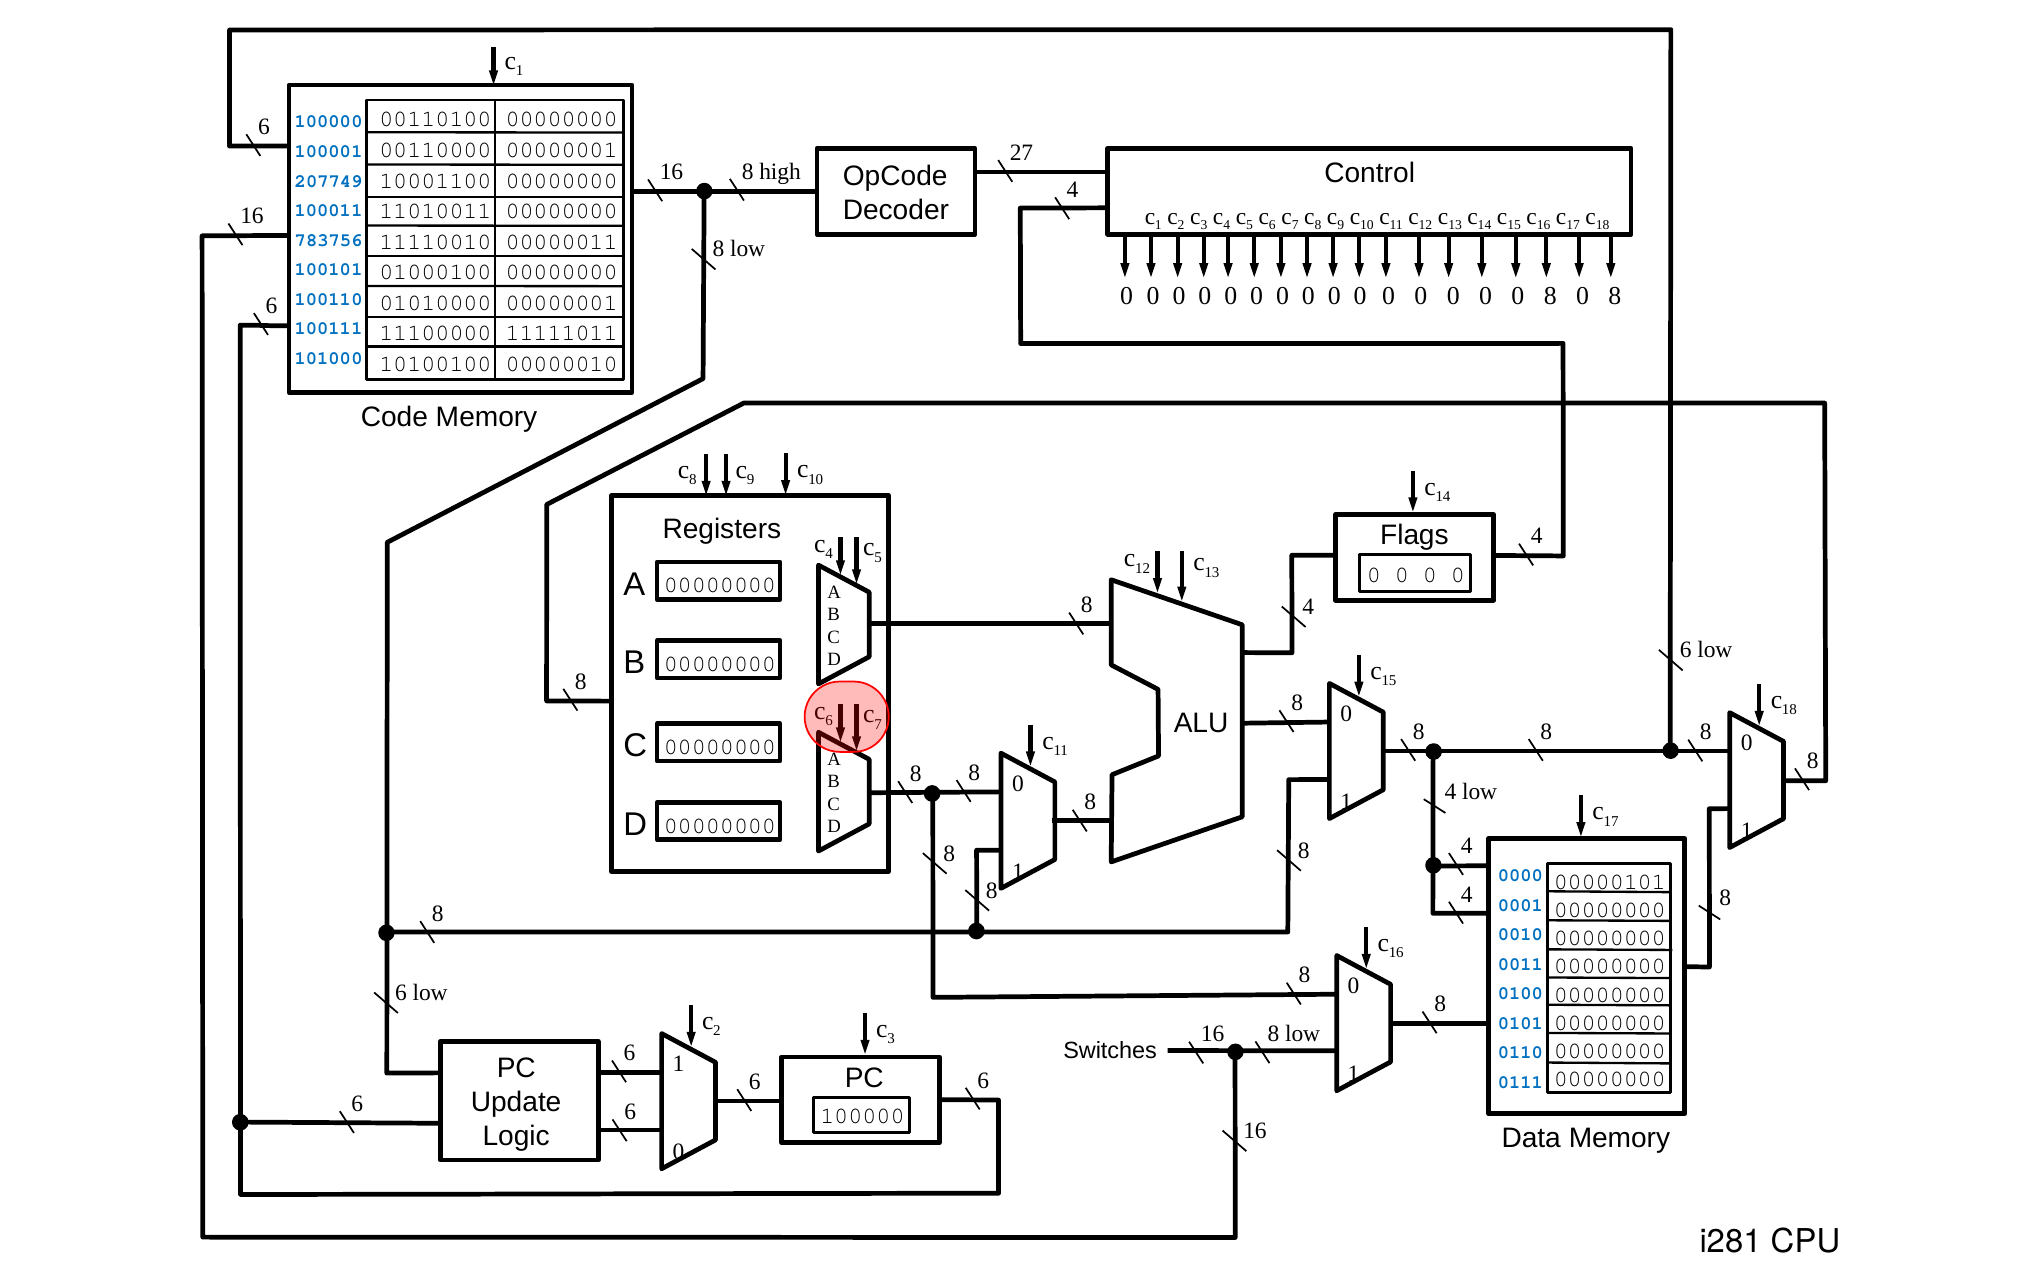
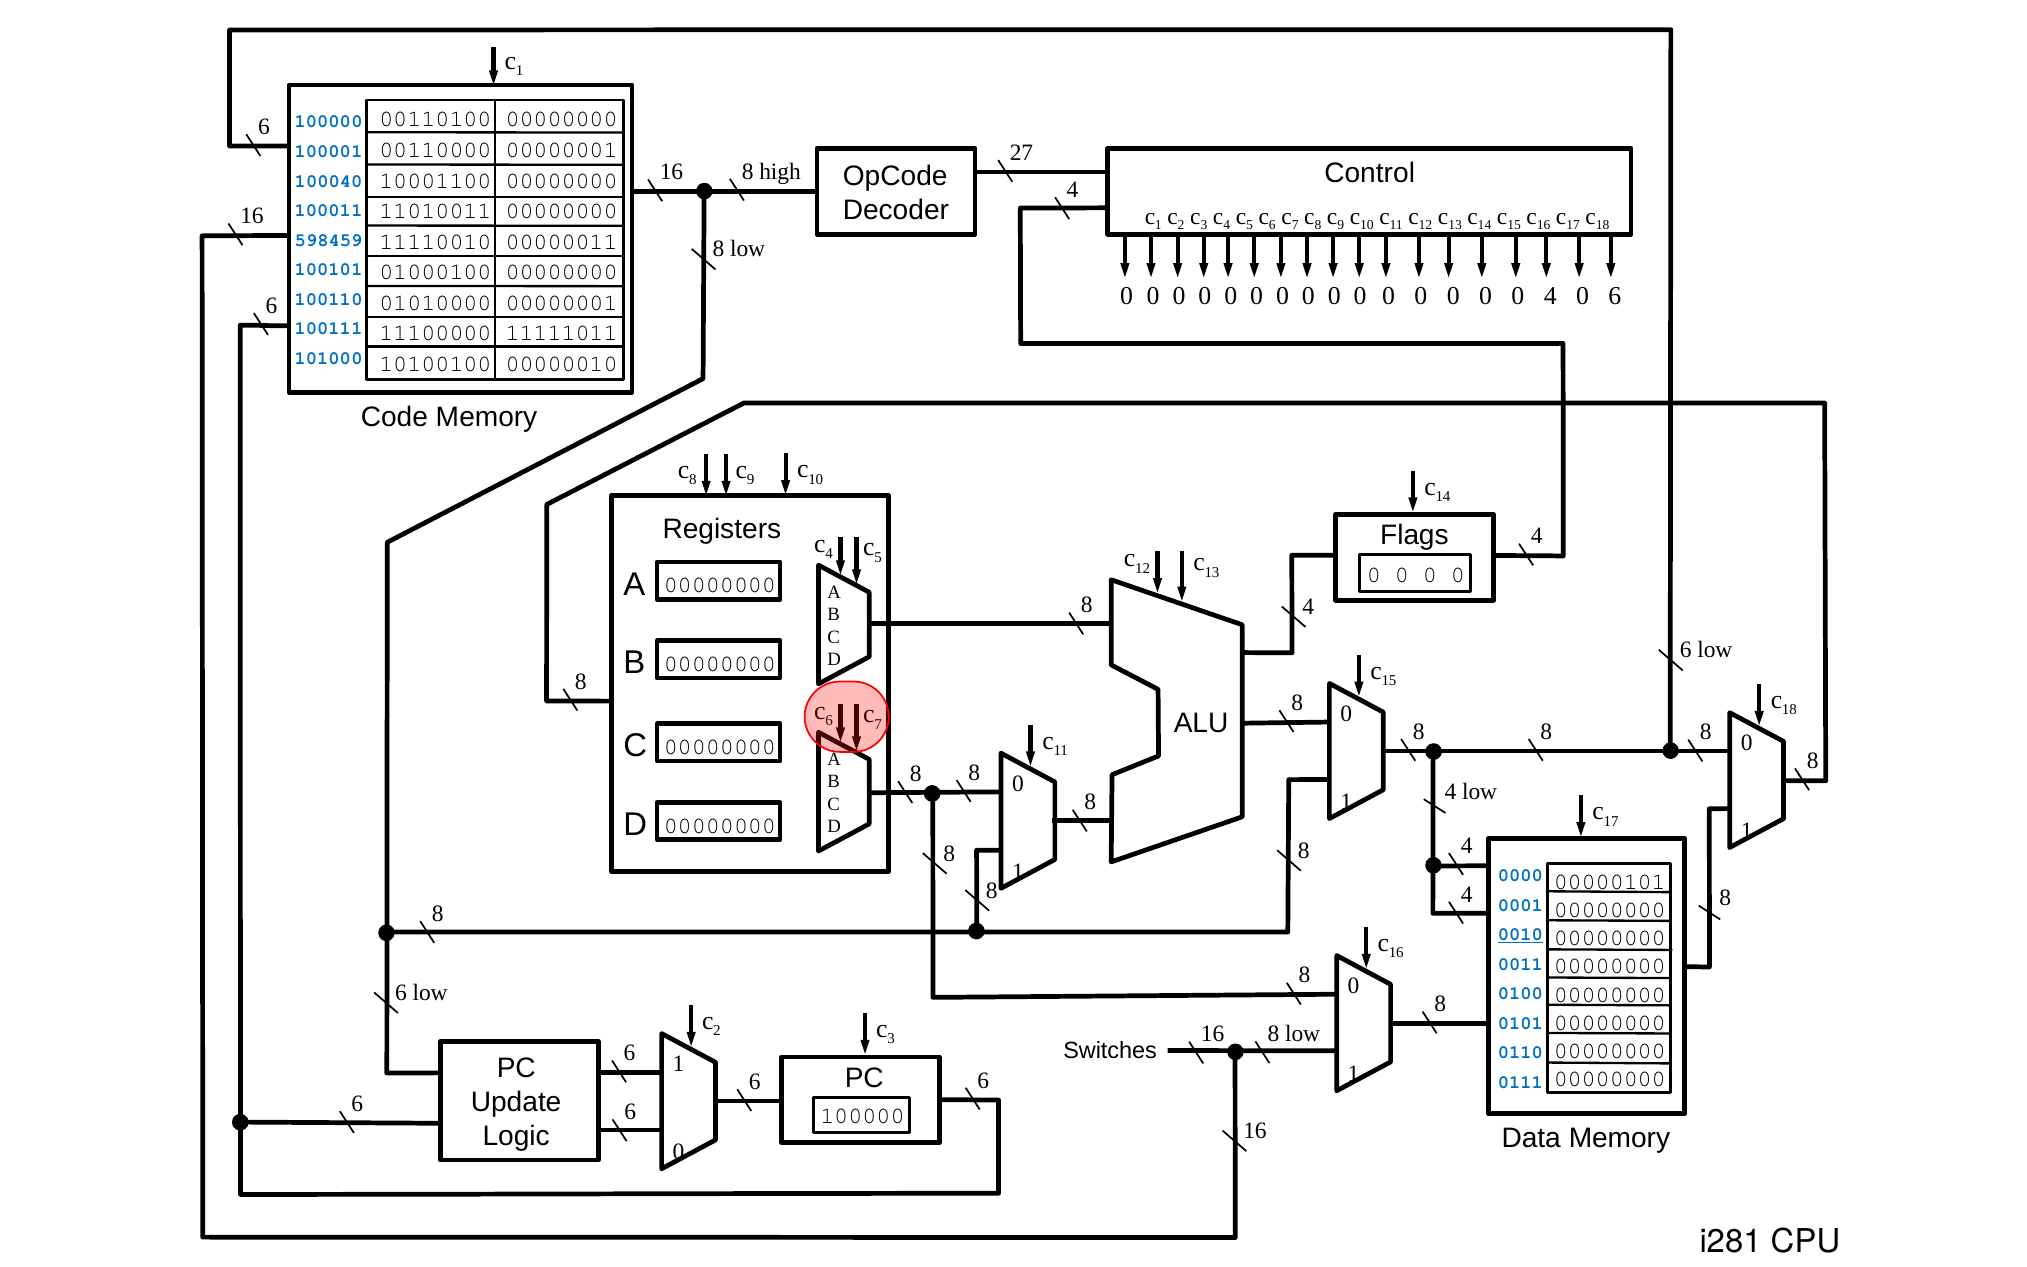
207749: 207749 -> 100040 (329, 181)
783756: 783756 -> 598459 (329, 240)
0 0 8: 8 -> 4 (1550, 296)
8: 8 -> 6 (1615, 296)
0010 underline: none -> present (1520, 934)
